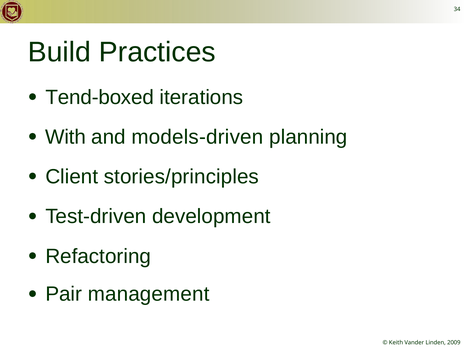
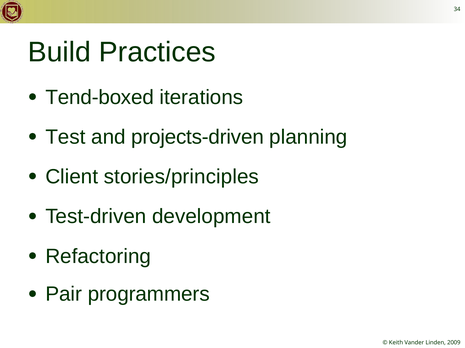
With: With -> Test (65, 137)
models-driven: models-driven -> projects-driven (198, 137)
management: management -> programmers (149, 295)
